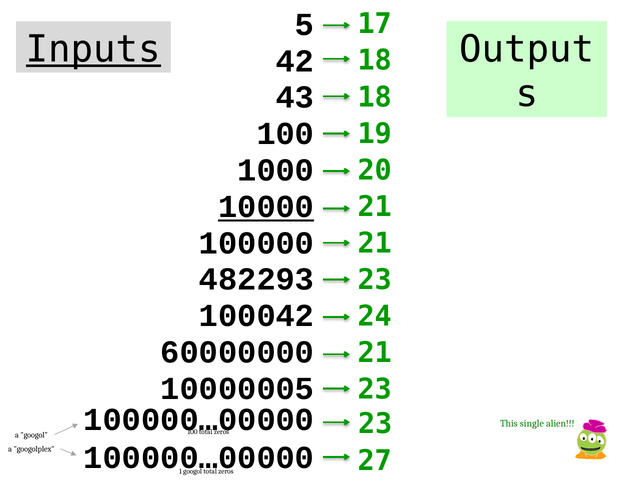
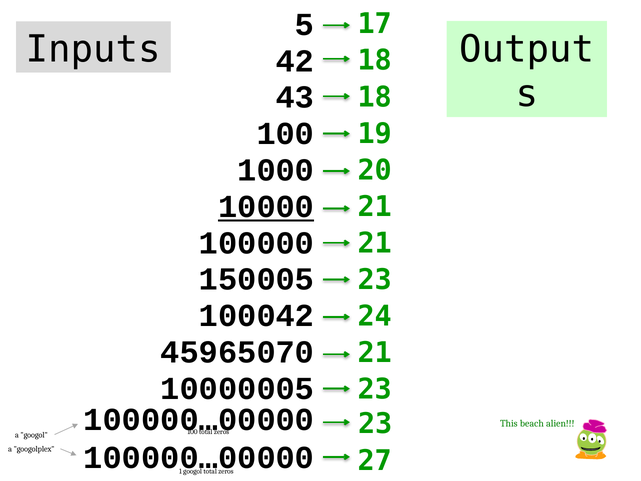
Inputs underline: present -> none (93, 50)
482293: 482293 -> 150005 (257, 279)
60000000: 60000000 -> 45965070 (237, 352)
single: single -> beach (532, 423)
